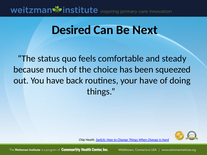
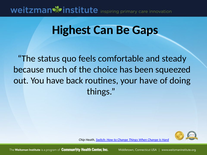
Desired: Desired -> Highest (71, 30)
Next: Next -> Gaps (145, 30)
